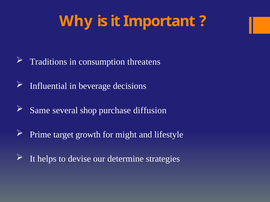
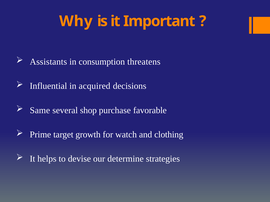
Traditions: Traditions -> Assistants (48, 62)
beverage: beverage -> acquired (95, 86)
diffusion: diffusion -> favorable (150, 111)
might: might -> watch (126, 135)
lifestyle: lifestyle -> clothing (169, 135)
